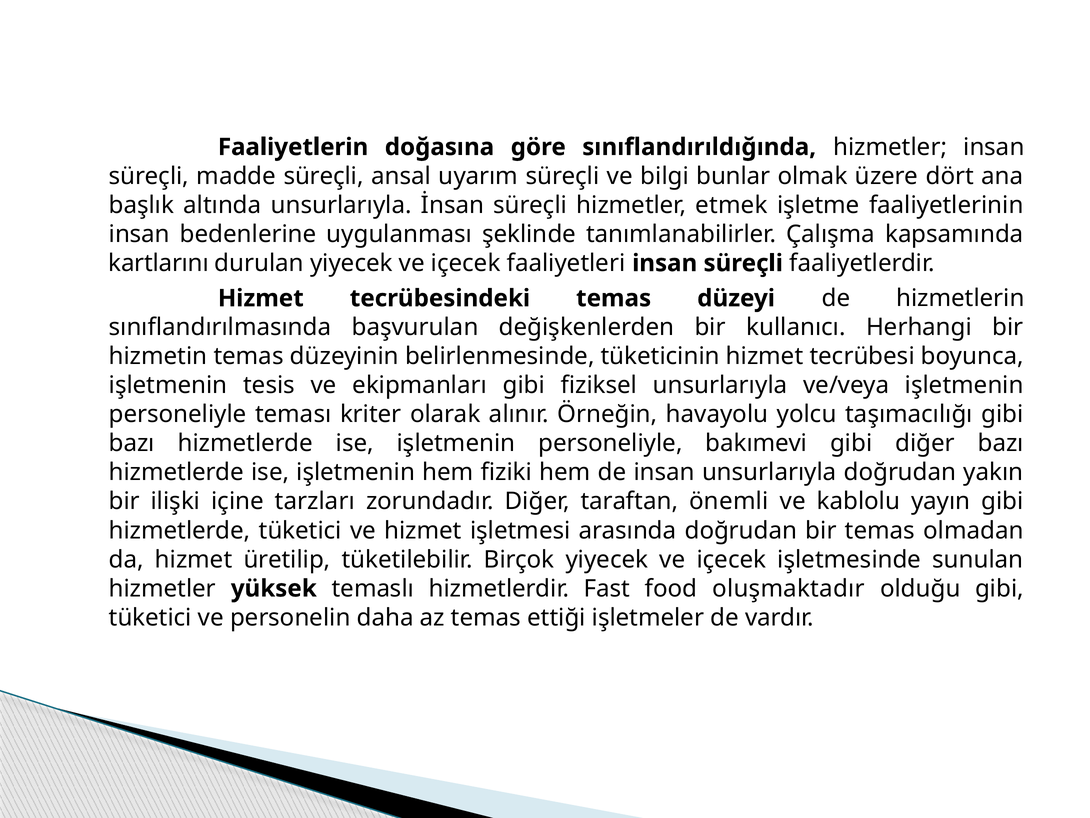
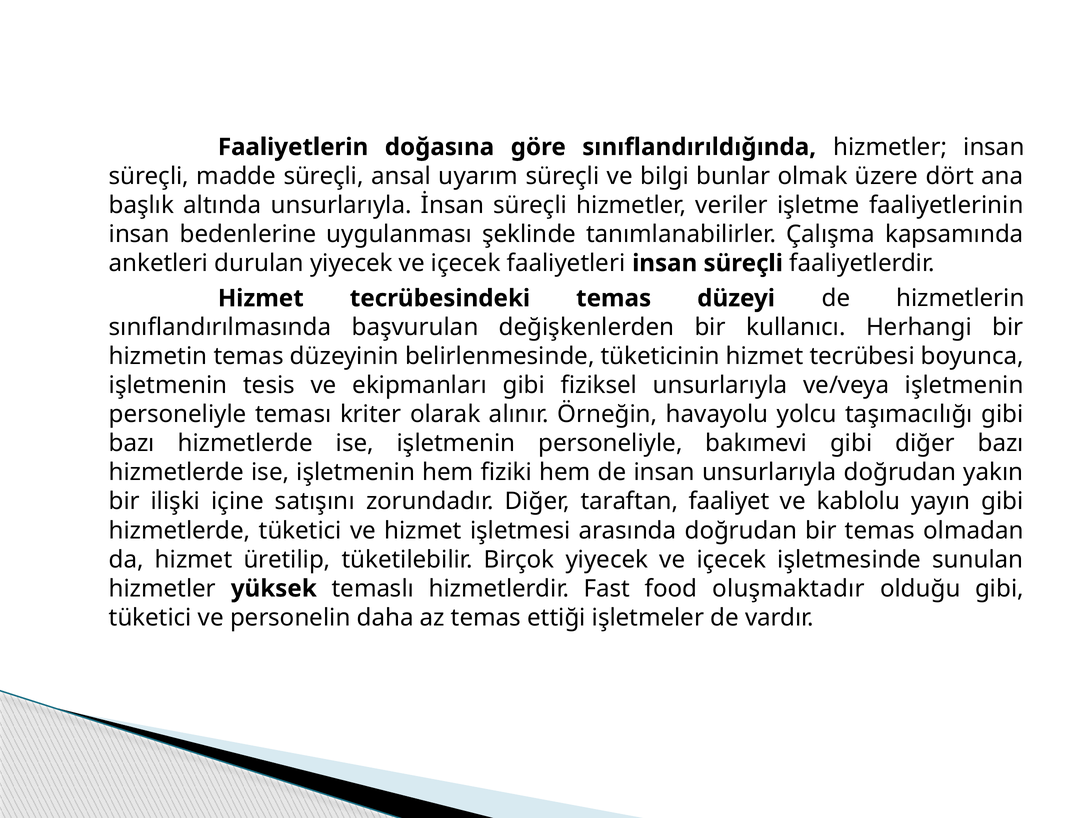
etmek: etmek -> veriler (732, 205)
kartlarını: kartlarını -> anketleri (159, 263)
tarzları: tarzları -> satışını (315, 501)
önemli: önemli -> faaliyet (729, 501)
